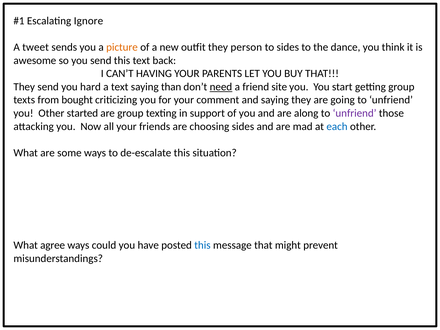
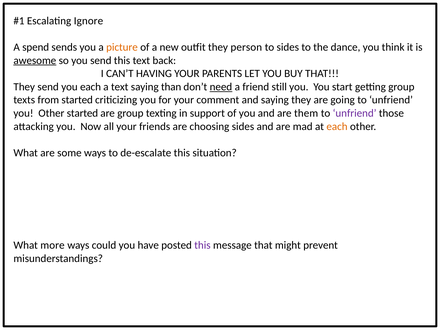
tweet: tweet -> spend (36, 47)
awesome underline: none -> present (35, 60)
you hard: hard -> each (91, 87)
site: site -> still (279, 87)
from bought: bought -> started (77, 100)
along: along -> them (306, 113)
each colour: blue -> orange (337, 126)
agree: agree -> more (53, 245)
this colour: blue -> purple (202, 245)
